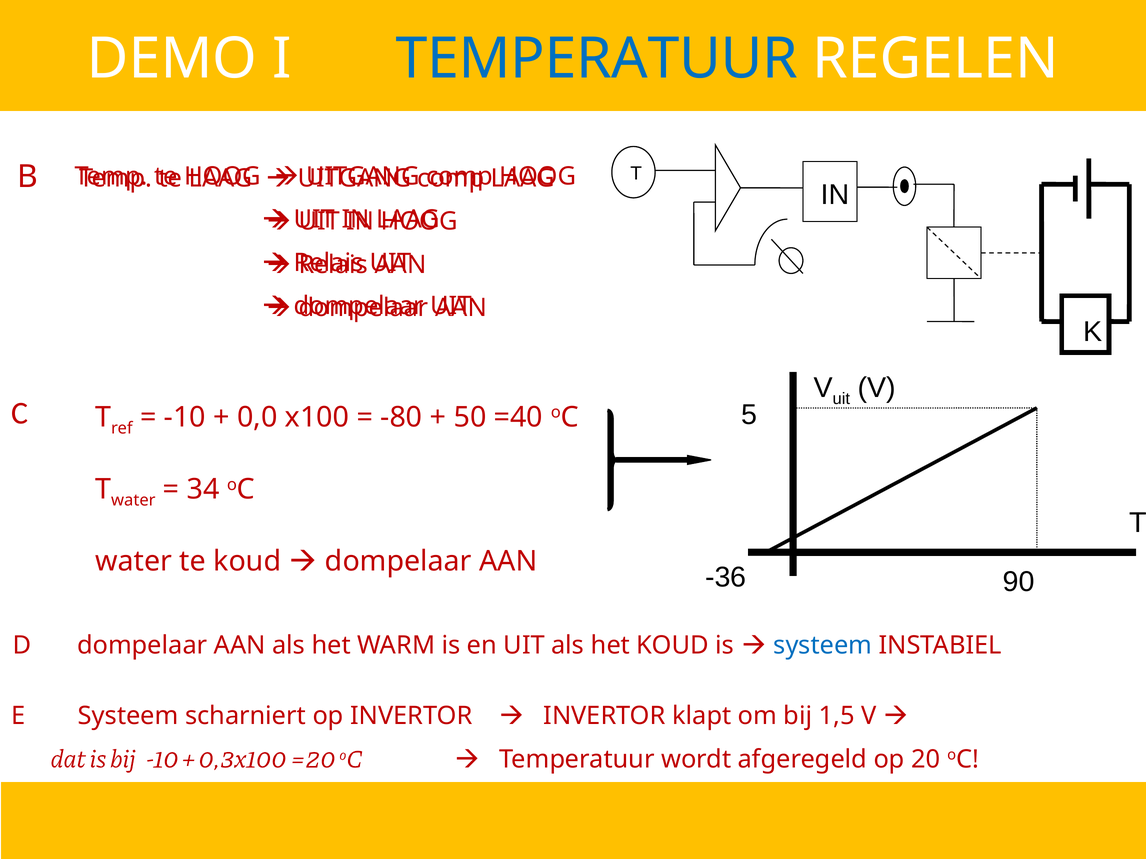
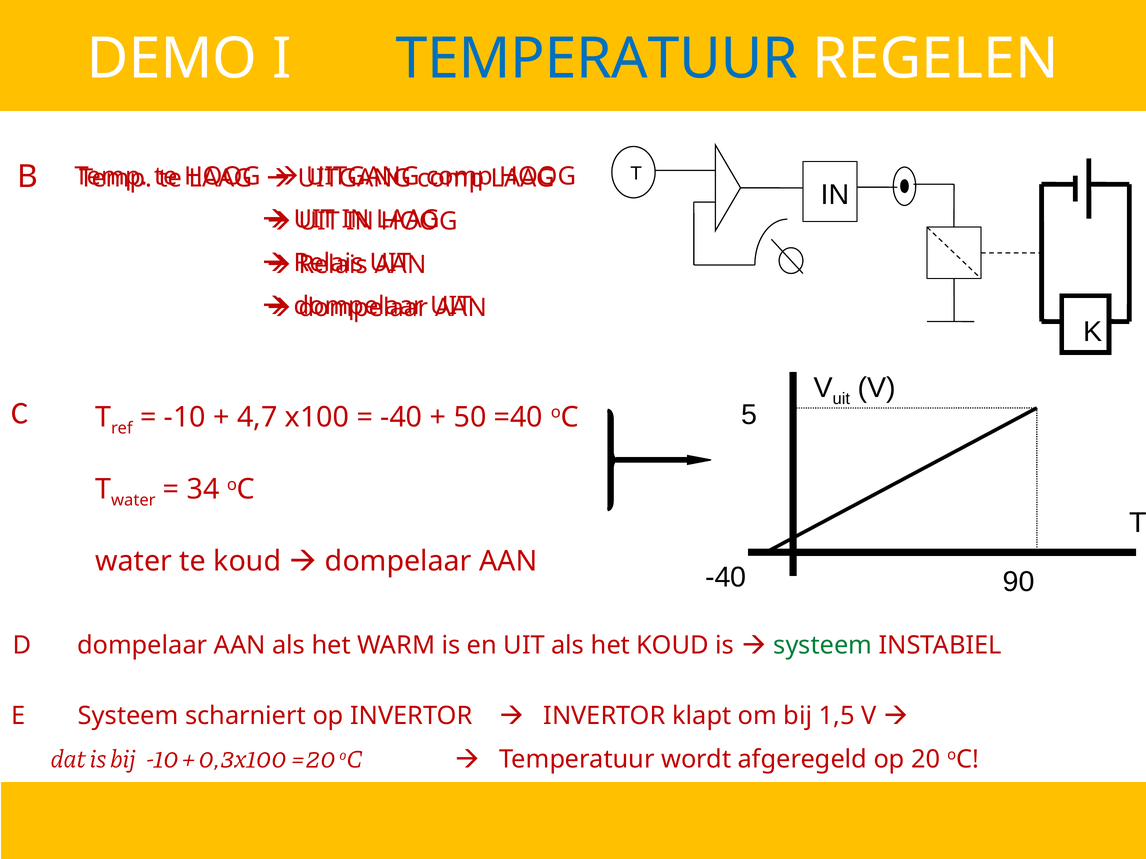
0,0: 0,0 -> 4,7 (257, 417)
-80: -80 -> -40 (401, 417)
-36: -36 -> -40 (726, 577)
systeem colour: blue -> green (823, 646)
